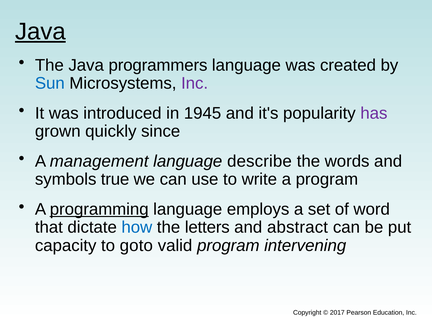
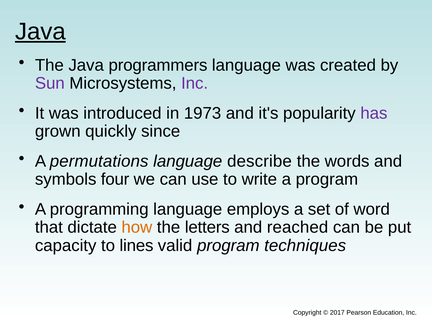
Sun colour: blue -> purple (50, 83)
1945: 1945 -> 1973 (203, 113)
management: management -> permutations (99, 161)
true: true -> four (115, 179)
programming underline: present -> none (99, 209)
how colour: blue -> orange (137, 227)
abstract: abstract -> reached (298, 227)
goto: goto -> lines (136, 246)
intervening: intervening -> techniques (305, 246)
